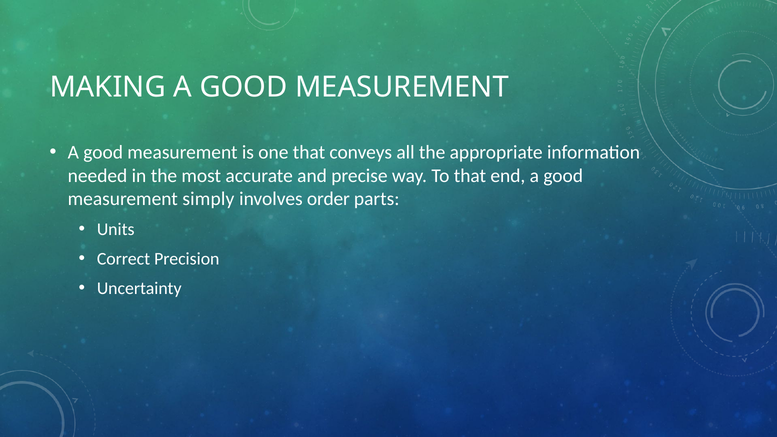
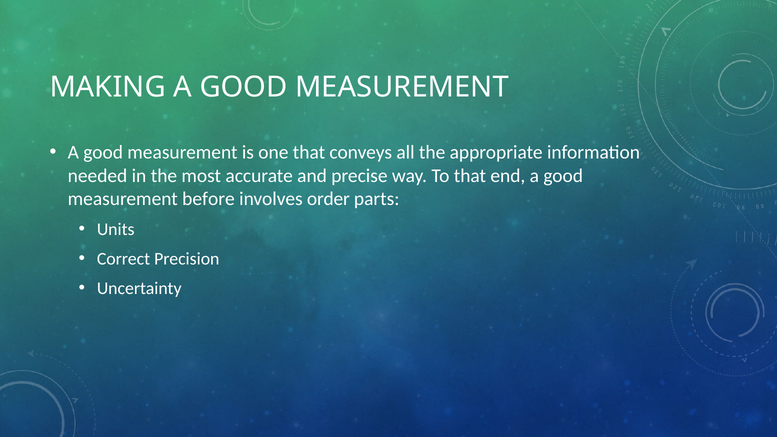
simply: simply -> before (208, 199)
